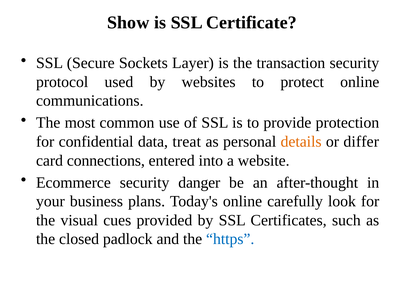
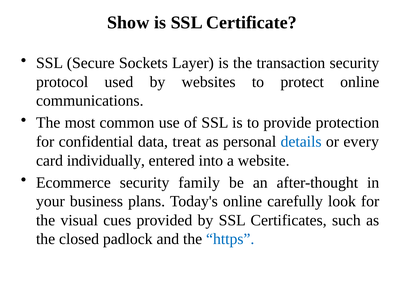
details colour: orange -> blue (301, 142)
differ: differ -> every (361, 142)
connections: connections -> individually (106, 161)
danger: danger -> family (199, 183)
